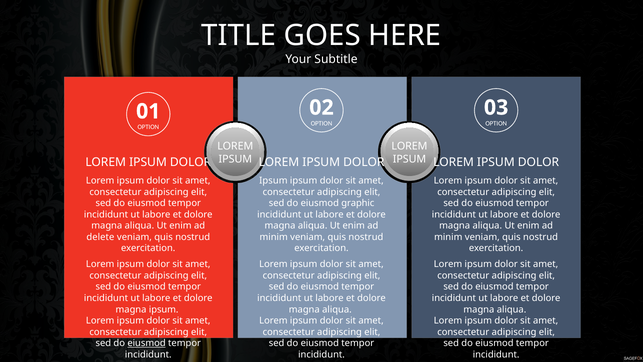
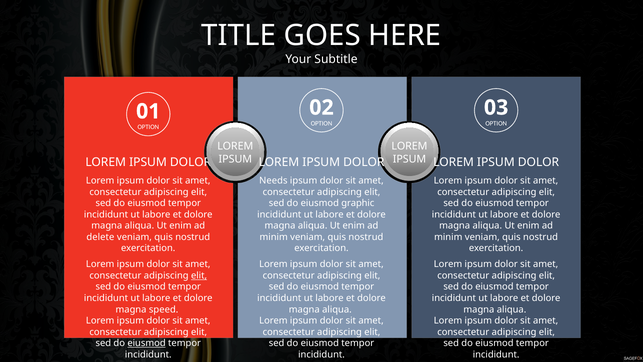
Ipsum: Ipsum -> Needs (273, 180)
elit underline: none -> present (199, 275)
magna ipsum: ipsum -> speed (164, 309)
